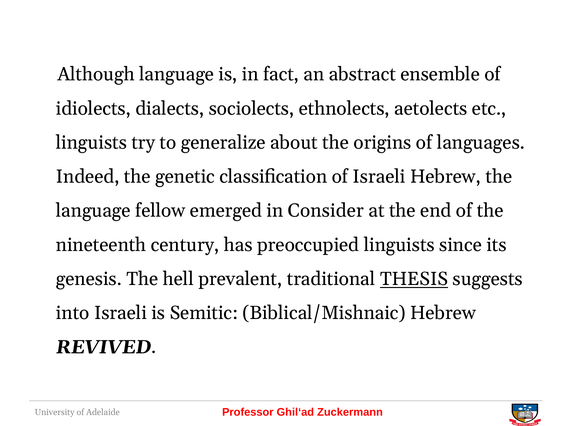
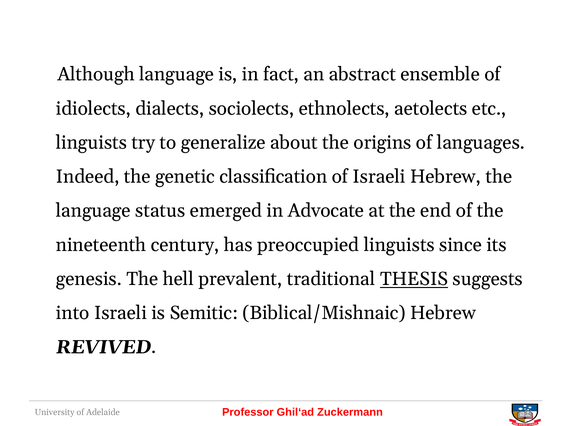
fellow: fellow -> status (160, 210)
Consider: Consider -> Advocate (326, 210)
